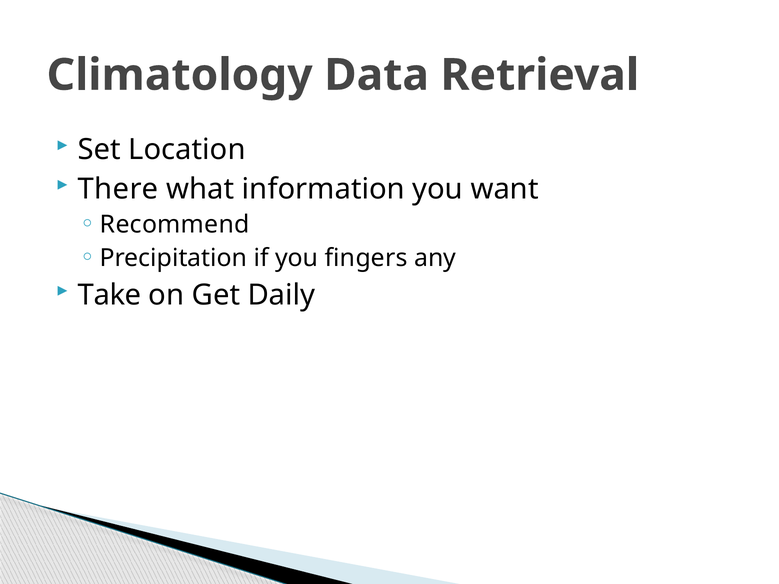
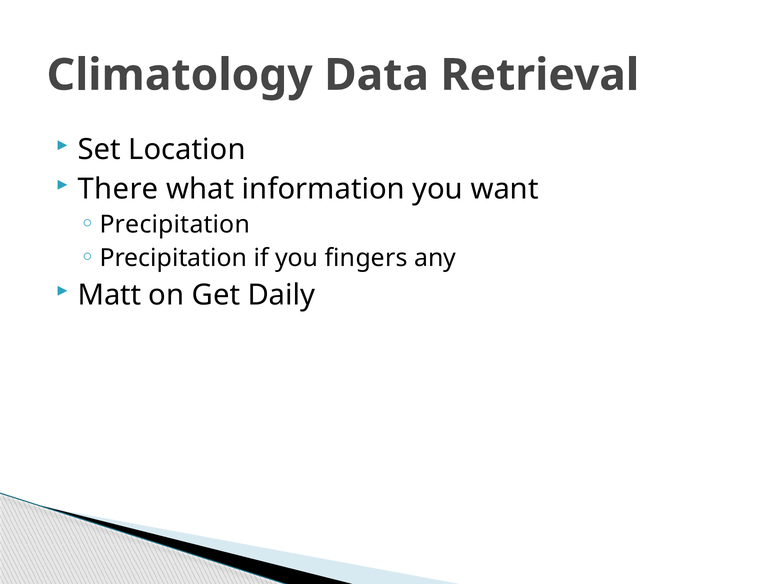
Recommend: Recommend -> Precipitation (175, 225)
Take: Take -> Matt (109, 295)
